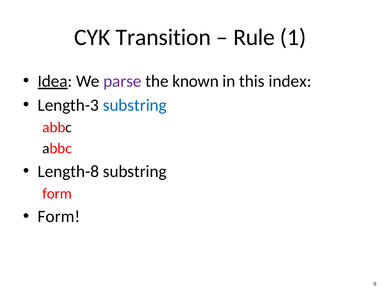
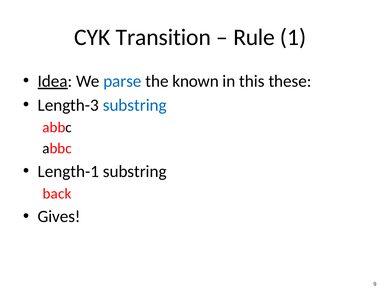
parse colour: purple -> blue (122, 81)
index: index -> these (290, 81)
Length-8: Length-8 -> Length-1 (68, 171)
form: form -> back (57, 193)
Form: Form -> Gives (59, 216)
